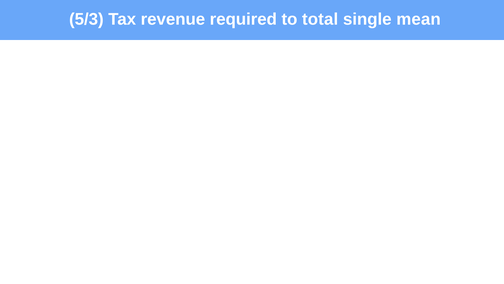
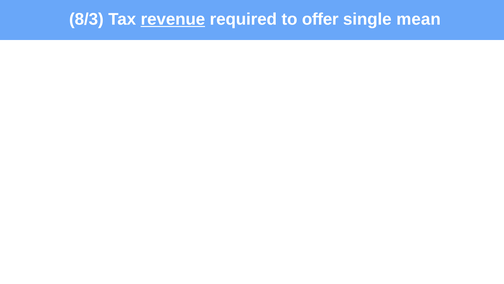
5/3: 5/3 -> 8/3 (86, 19)
revenue underline: none -> present (173, 19)
total: total -> offer (320, 19)
